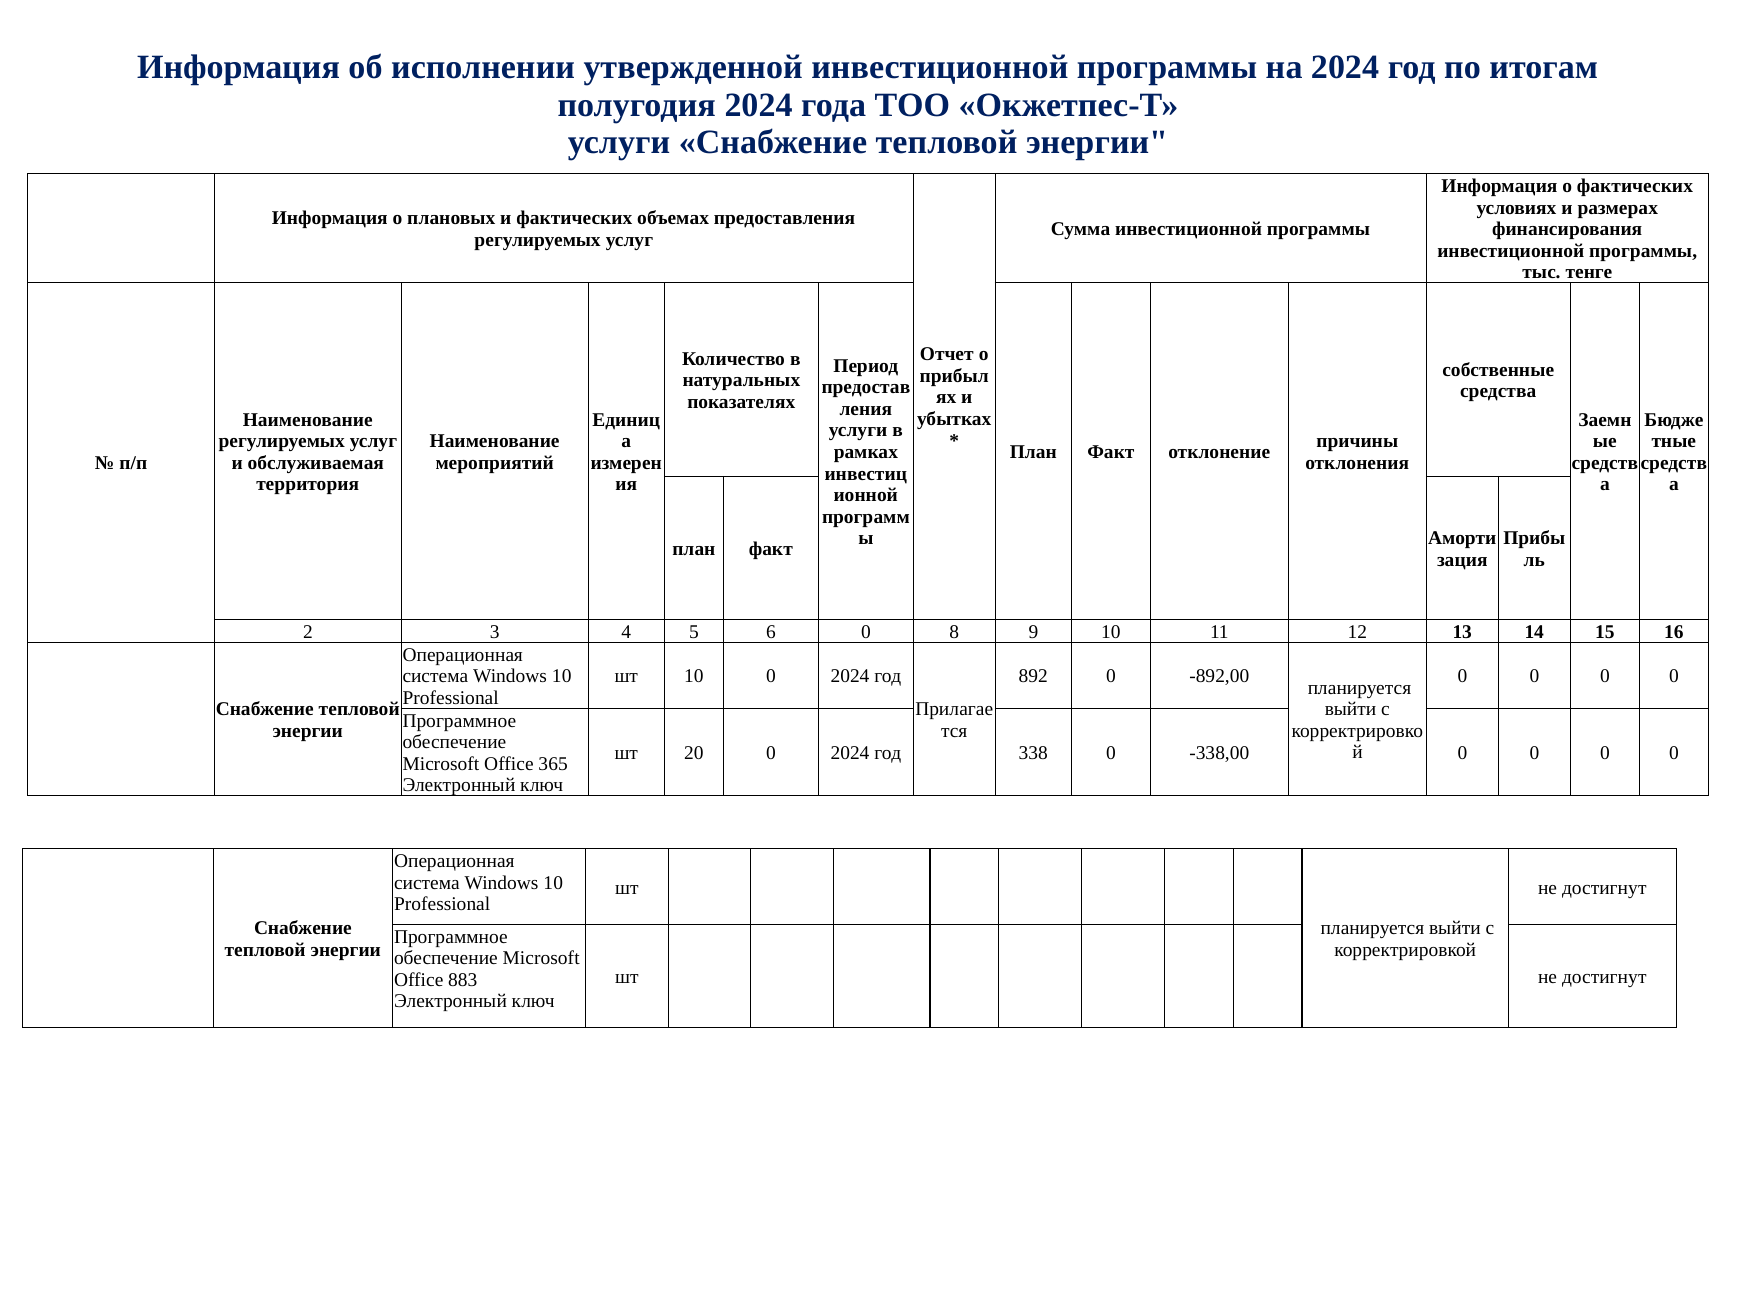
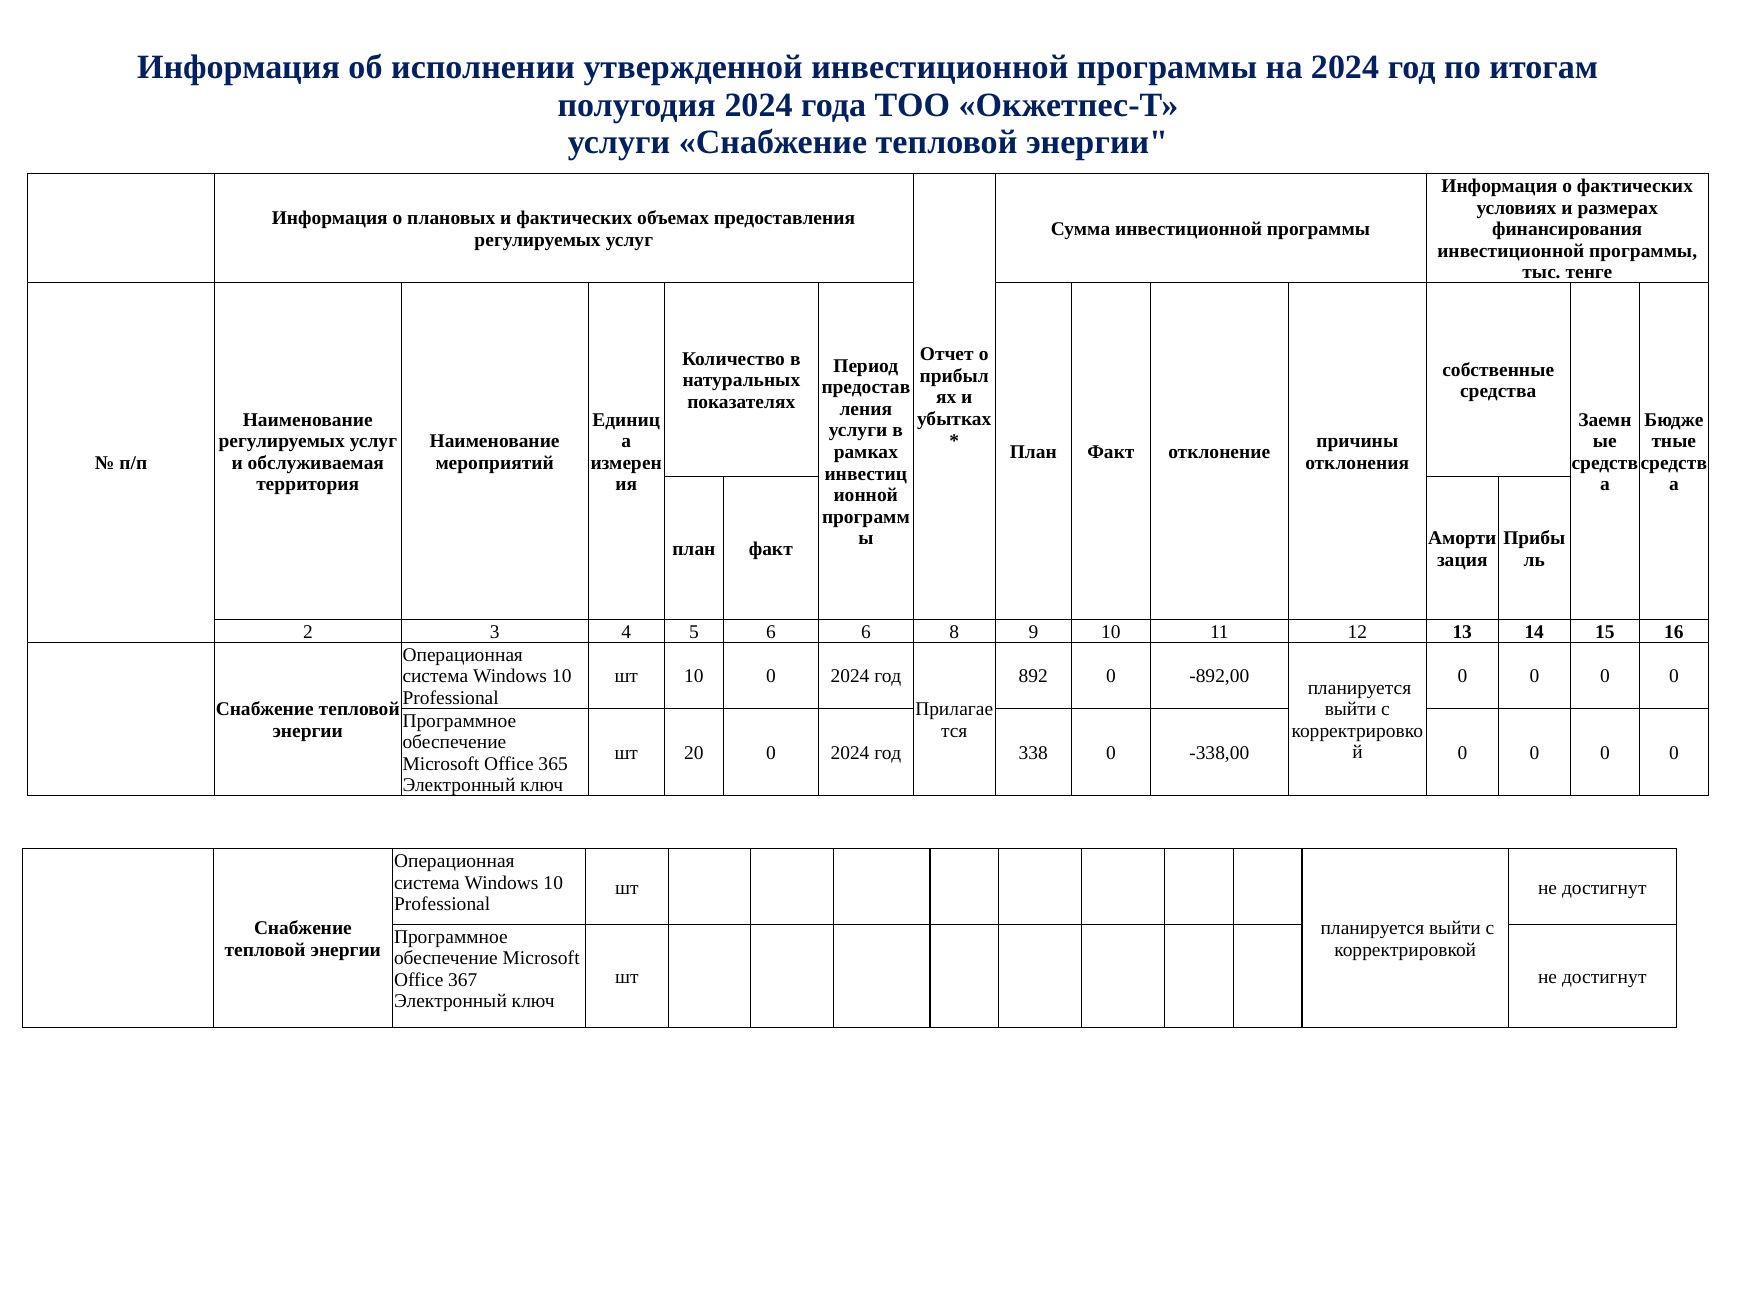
6 0: 0 -> 6 (866, 632)
883: 883 -> 367 (463, 980)
